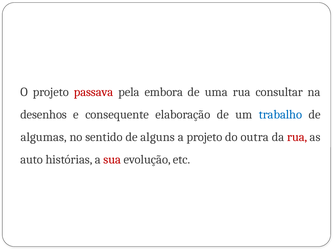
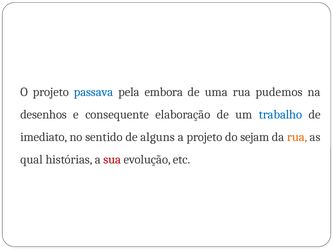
passava colour: red -> blue (94, 92)
consultar: consultar -> pudemos (279, 92)
algumas: algumas -> imediato (44, 137)
outra: outra -> sejam (255, 137)
rua colour: red -> orange (297, 137)
auto: auto -> qual (32, 159)
